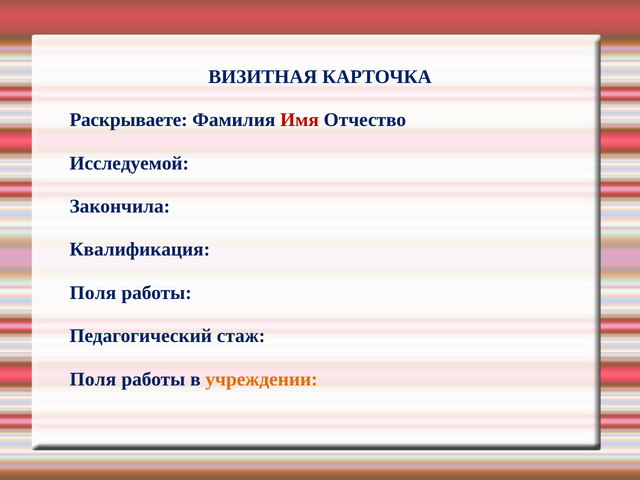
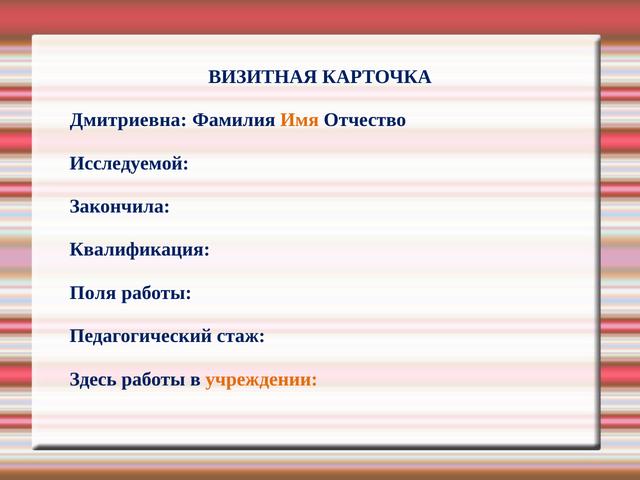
Раскрываете: Раскрываете -> Дмитриевна (128, 120)
Имя colour: red -> orange (300, 120)
Поля: Поля -> Здесь (93, 379)
